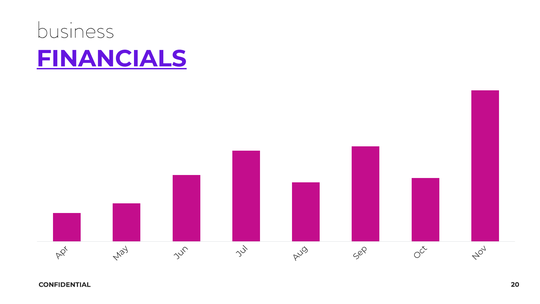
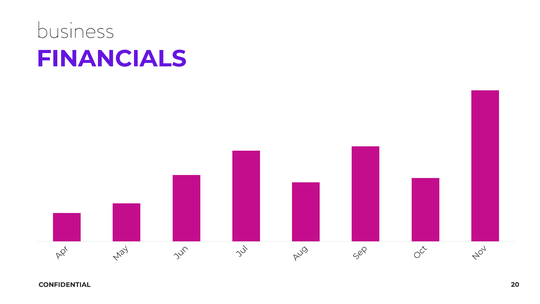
FINANCIALS underline: present -> none (112, 59)
